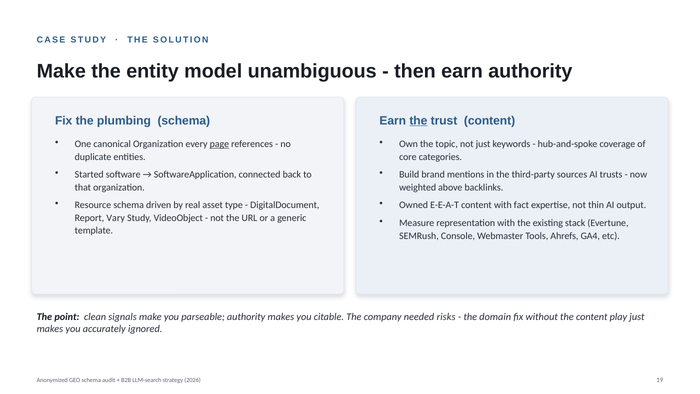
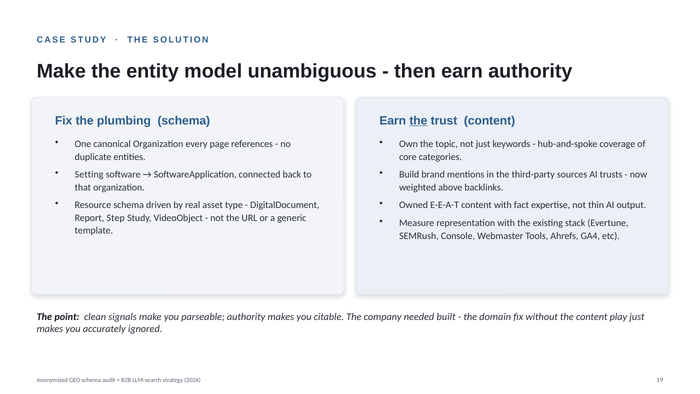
page underline: present -> none (219, 144)
Started: Started -> Setting (89, 175)
Vary: Vary -> Step (116, 218)
risks: risks -> built (446, 317)
